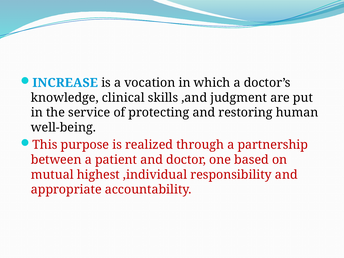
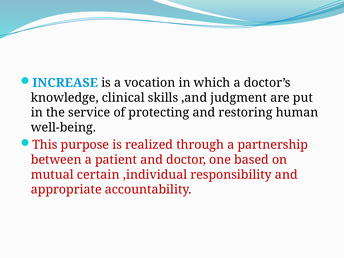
highest: highest -> certain (98, 175)
